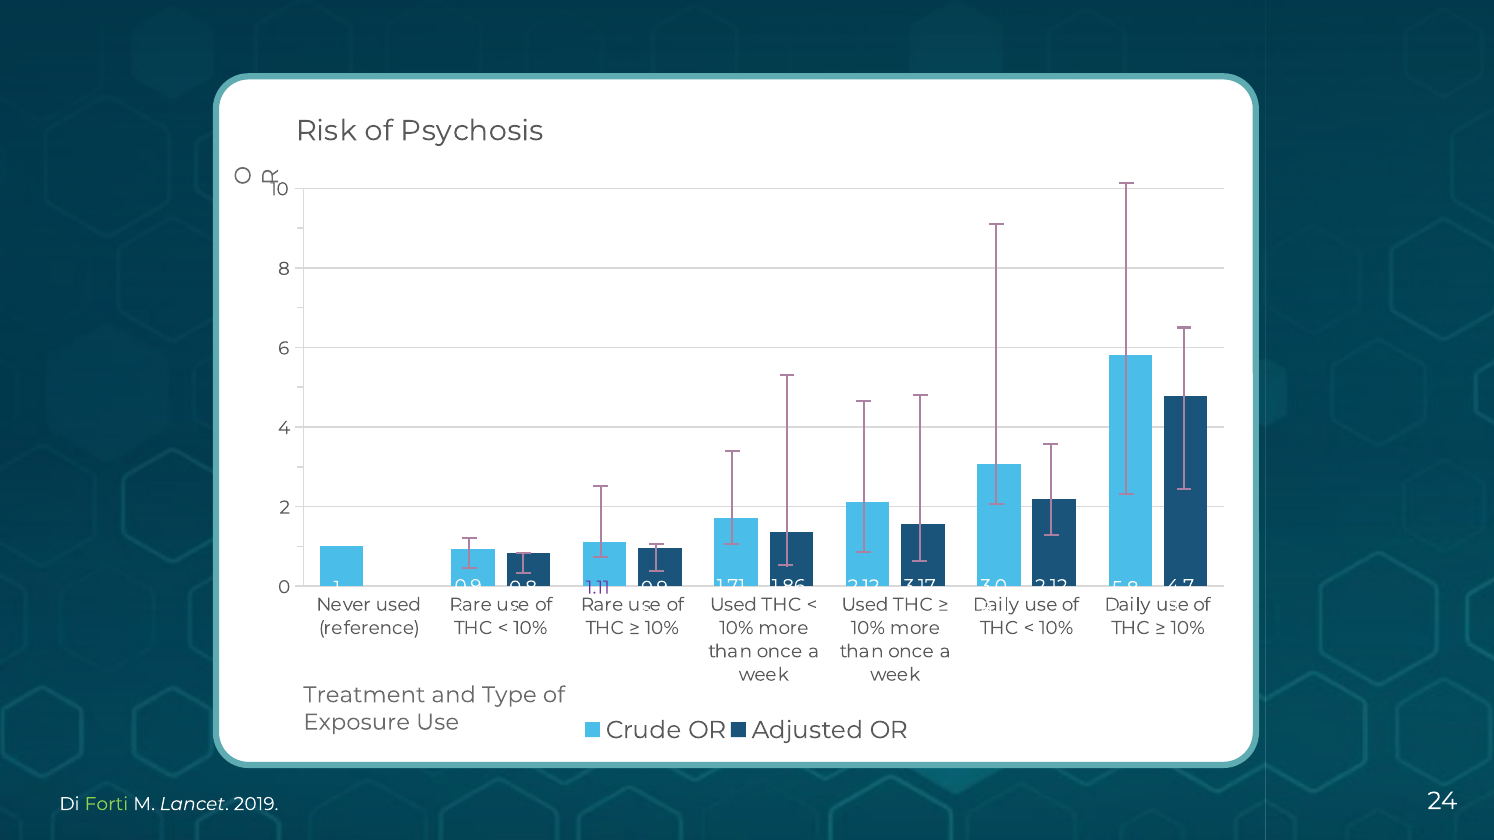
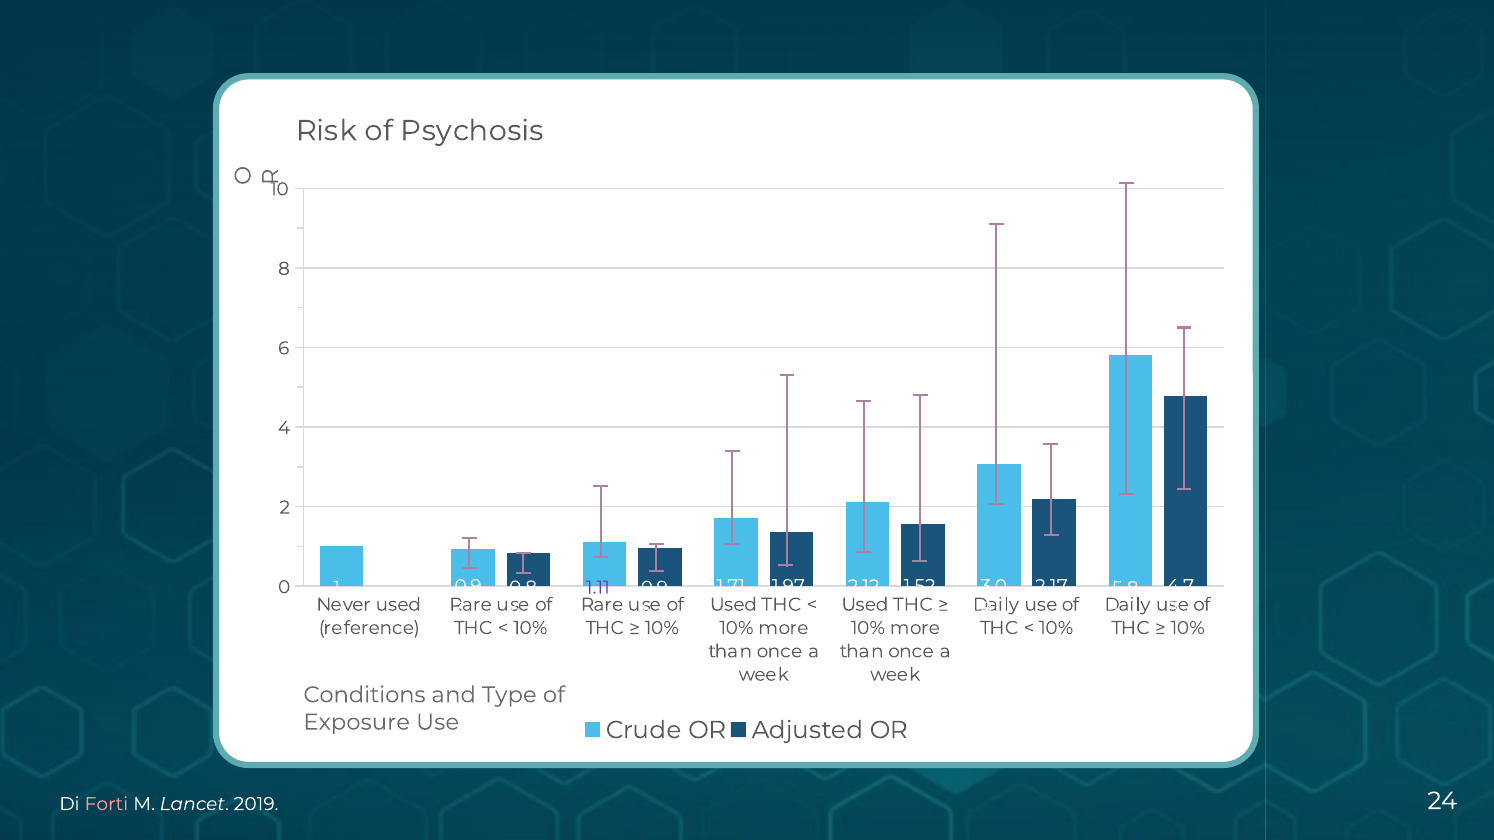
1.86: 1.86 -> 1.97 (788, 586)
3.17: 3.17 -> 1.52 (920, 586)
2.12: 2.12 -> 2.17 (1051, 586)
Treatment: Treatment -> Conditions (364, 695)
Forti colour: light green -> pink (106, 804)
